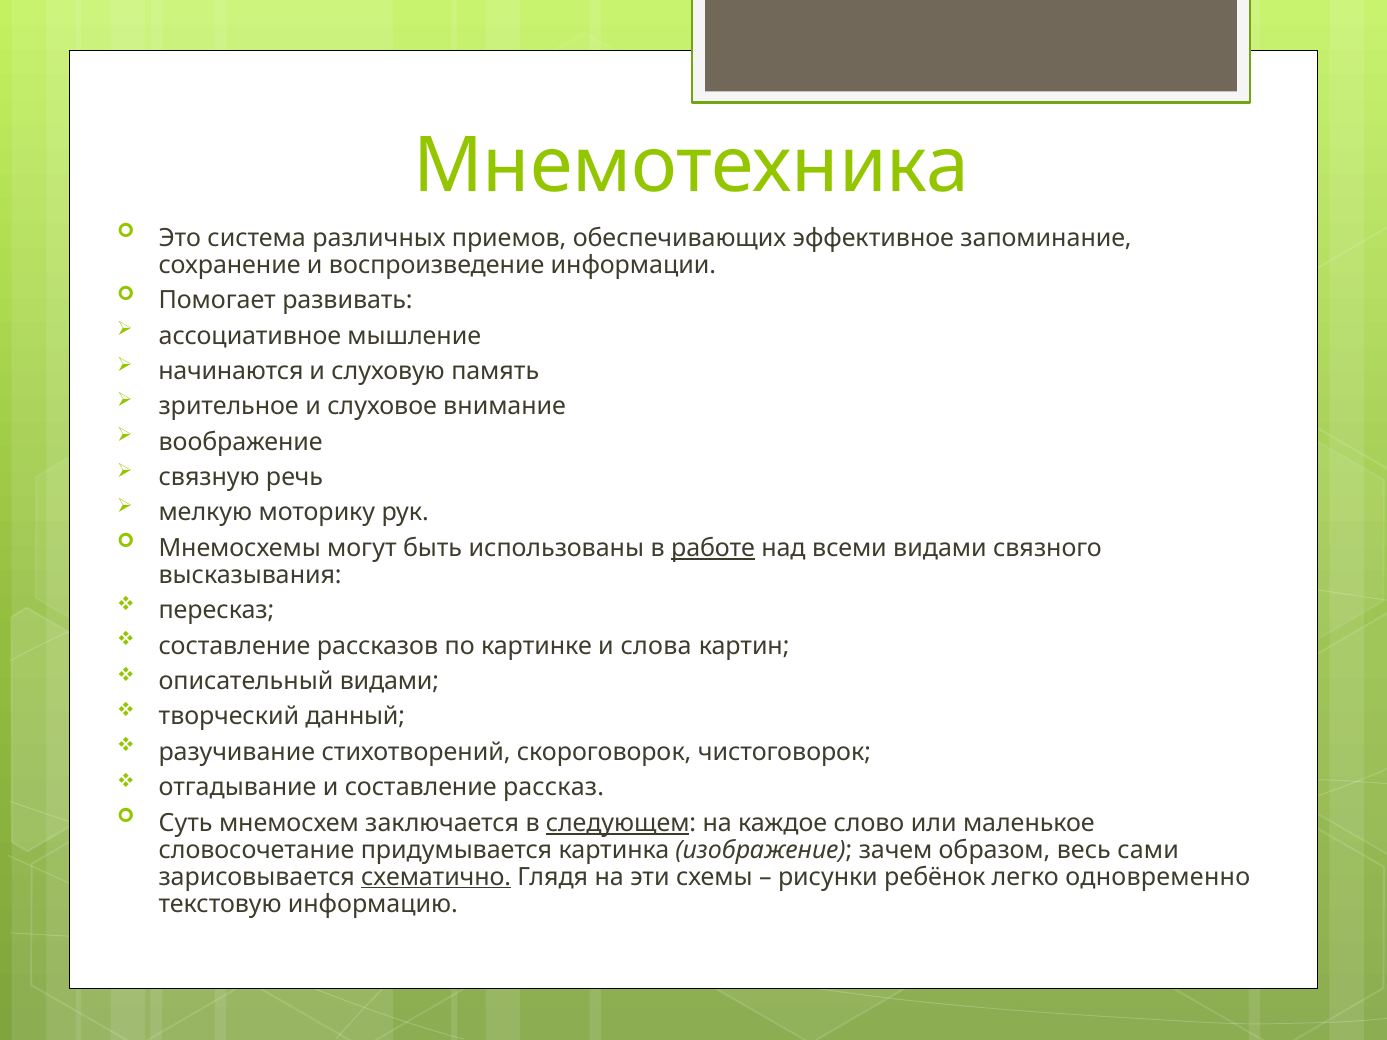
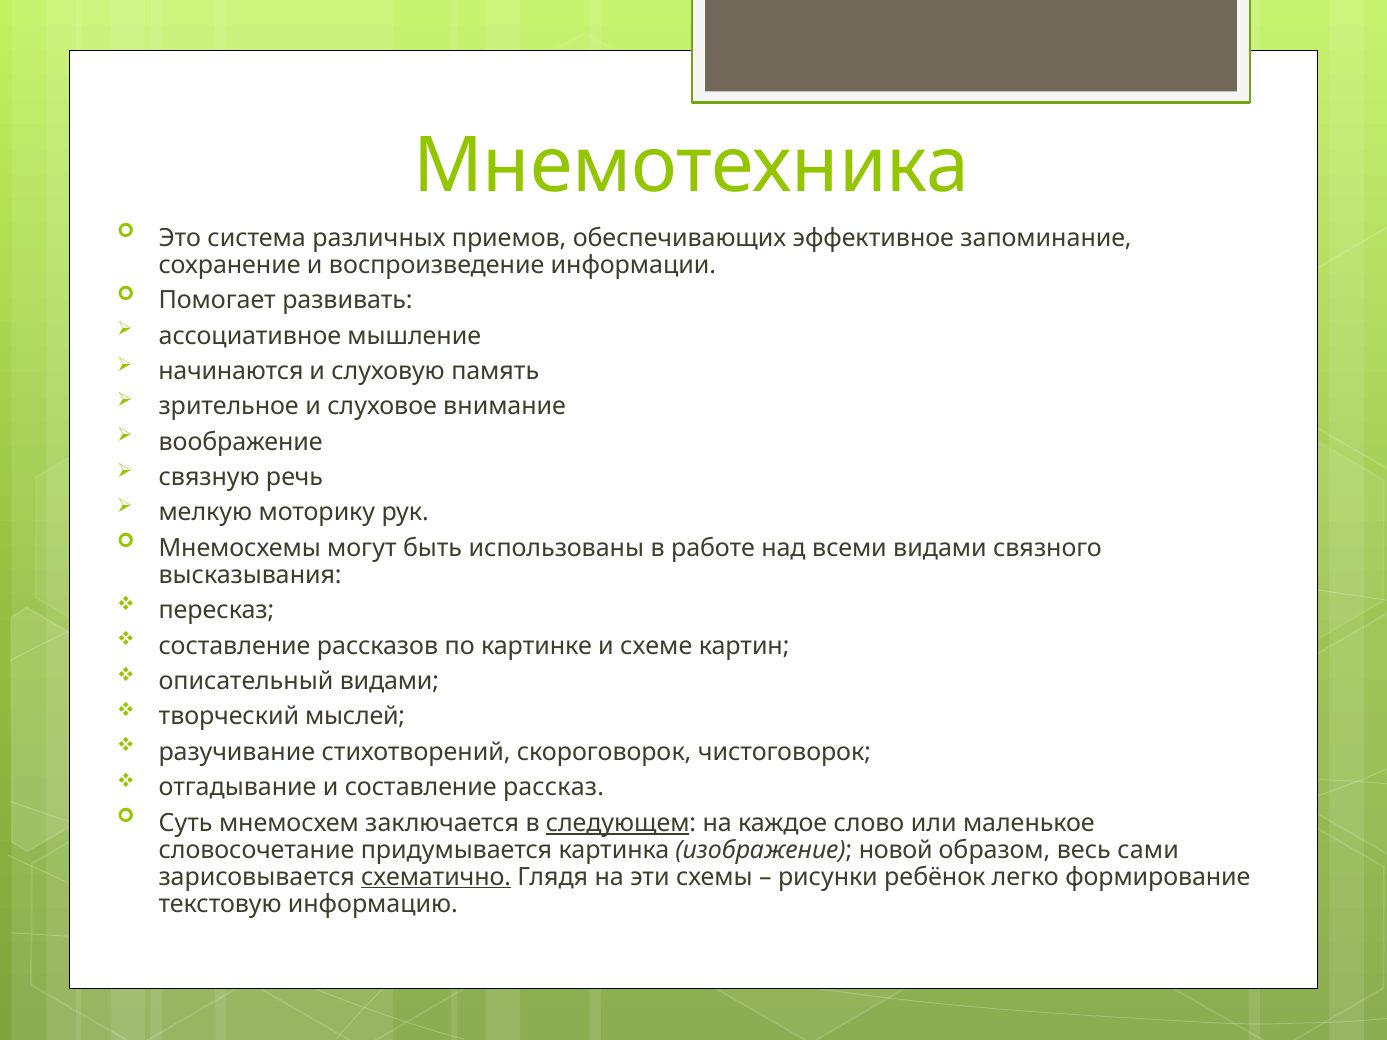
работе underline: present -> none (713, 548)
слова: слова -> схеме (656, 646)
данный: данный -> мыслей (355, 717)
зачем: зачем -> новой (896, 850)
одновременно: одновременно -> формирование (1158, 877)
